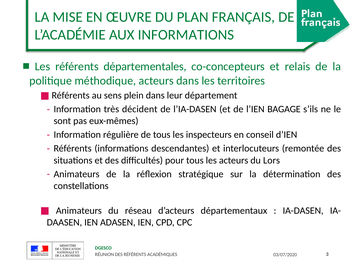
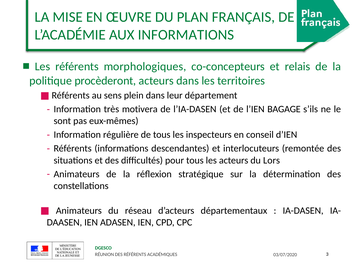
départementales: départementales -> morphologiques (145, 66)
méthodique: méthodique -> procèderont (105, 81)
décident: décident -> motivera (140, 109)
